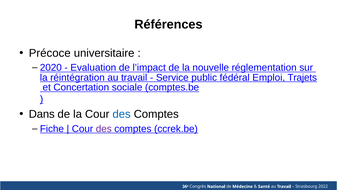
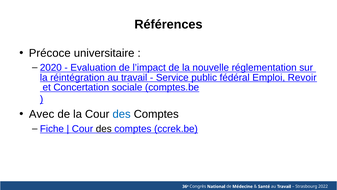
Trajets: Trajets -> Revoir (302, 77)
Dans: Dans -> Avec (42, 114)
des colour: purple -> black (104, 129)
